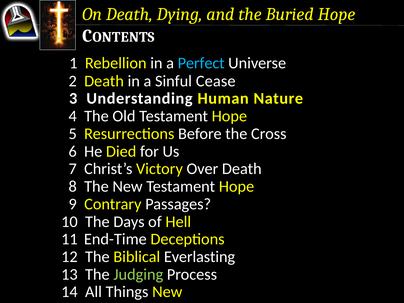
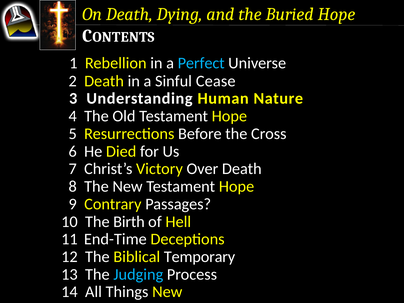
Days: Days -> Birth (129, 222)
Everlasting: Everlasting -> Temporary (200, 257)
Judging colour: light green -> light blue (138, 274)
